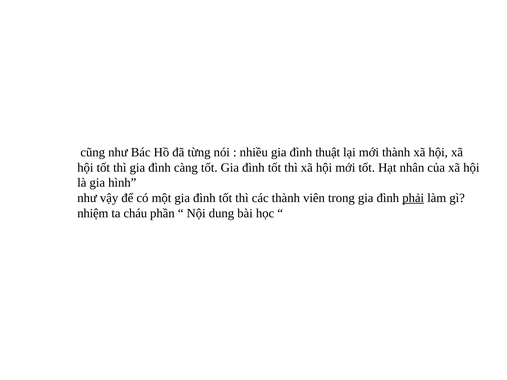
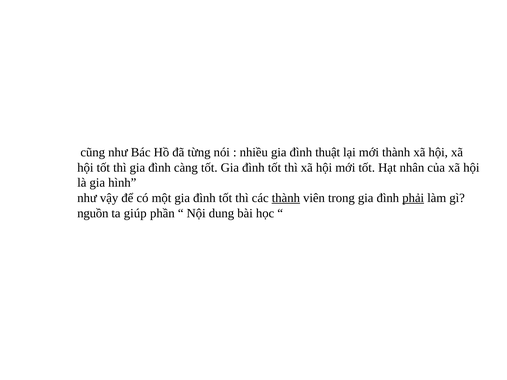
thành underline: none -> present (286, 198)
nhiệm: nhiệm -> nguồn (93, 213)
cháu: cháu -> giúp (135, 213)
